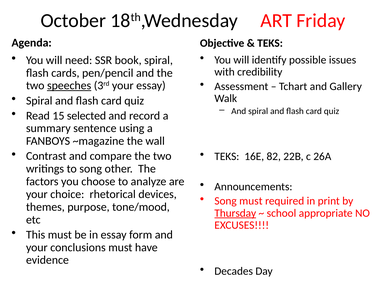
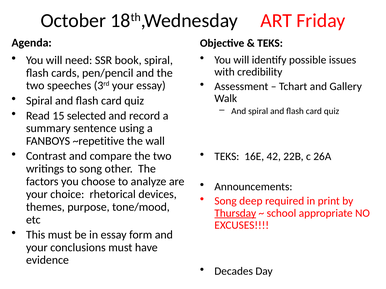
speeches underline: present -> none (69, 86)
~magazine: ~magazine -> ~repetitive (98, 141)
82: 82 -> 42 (274, 157)
Song must: must -> deep (251, 201)
